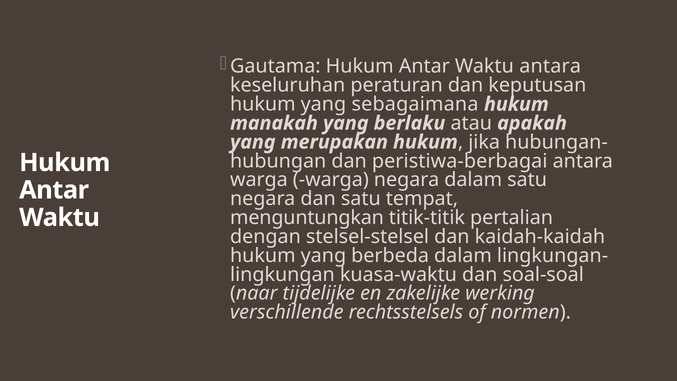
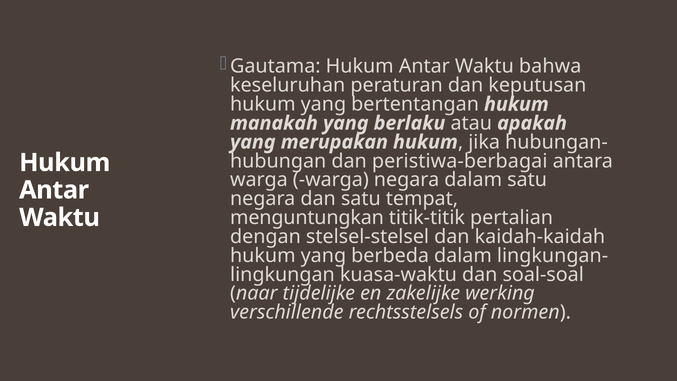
Waktu antara: antara -> bahwa (550, 66)
sebagaimana: sebagaimana -> bertentangan (415, 104)
